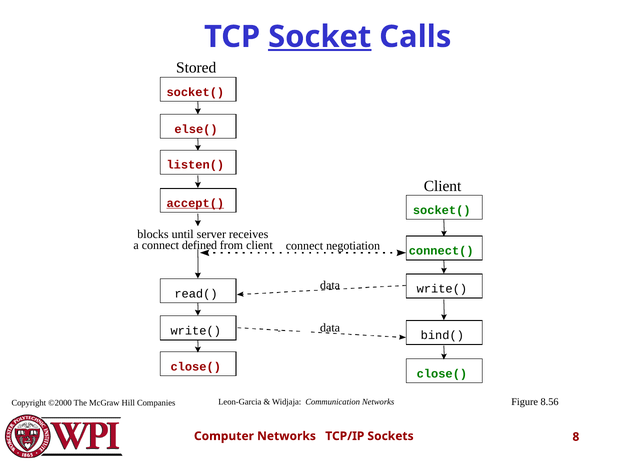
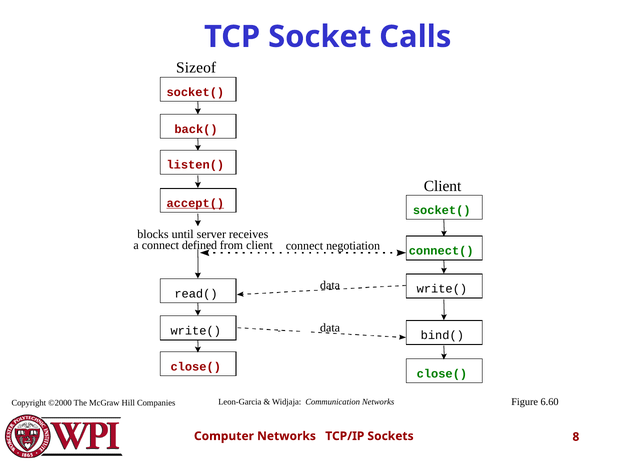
Socket underline: present -> none (320, 37)
Stored: Stored -> Sizeof (196, 68)
else(: else( -> back( (196, 129)
8.56: 8.56 -> 6.60 (550, 403)
